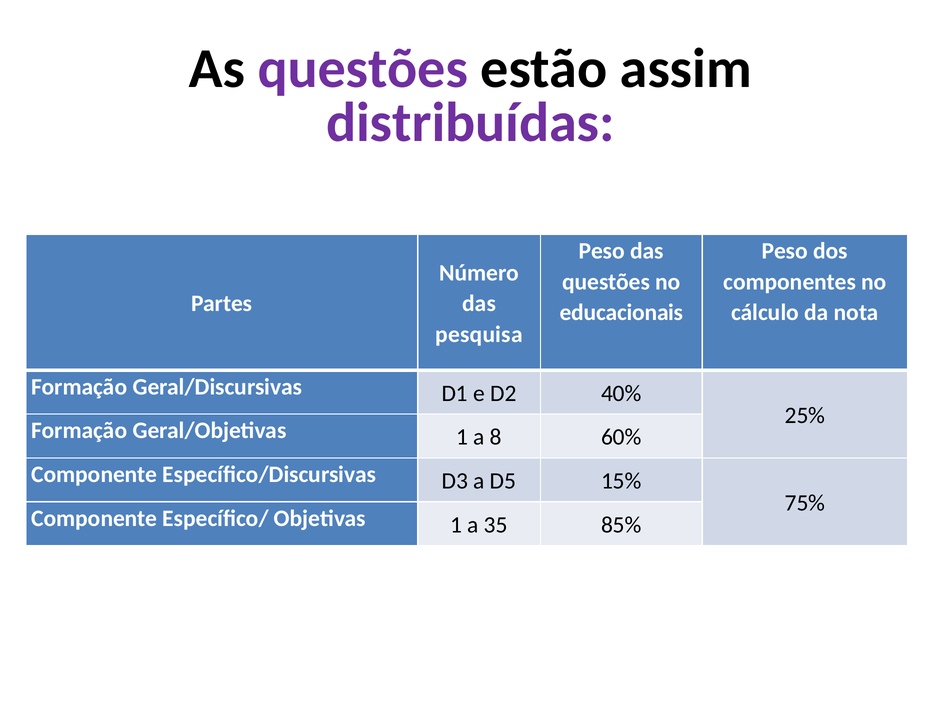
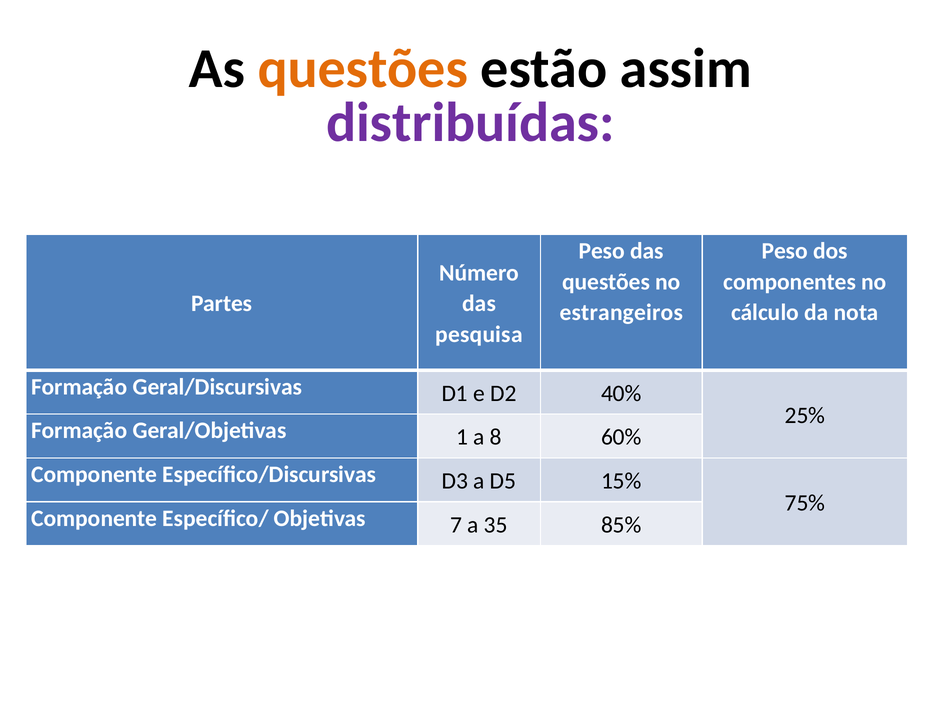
questões colour: purple -> orange (363, 69)
educacionais: educacionais -> estrangeiros (621, 312)
Objetivas 1: 1 -> 7 (456, 525)
